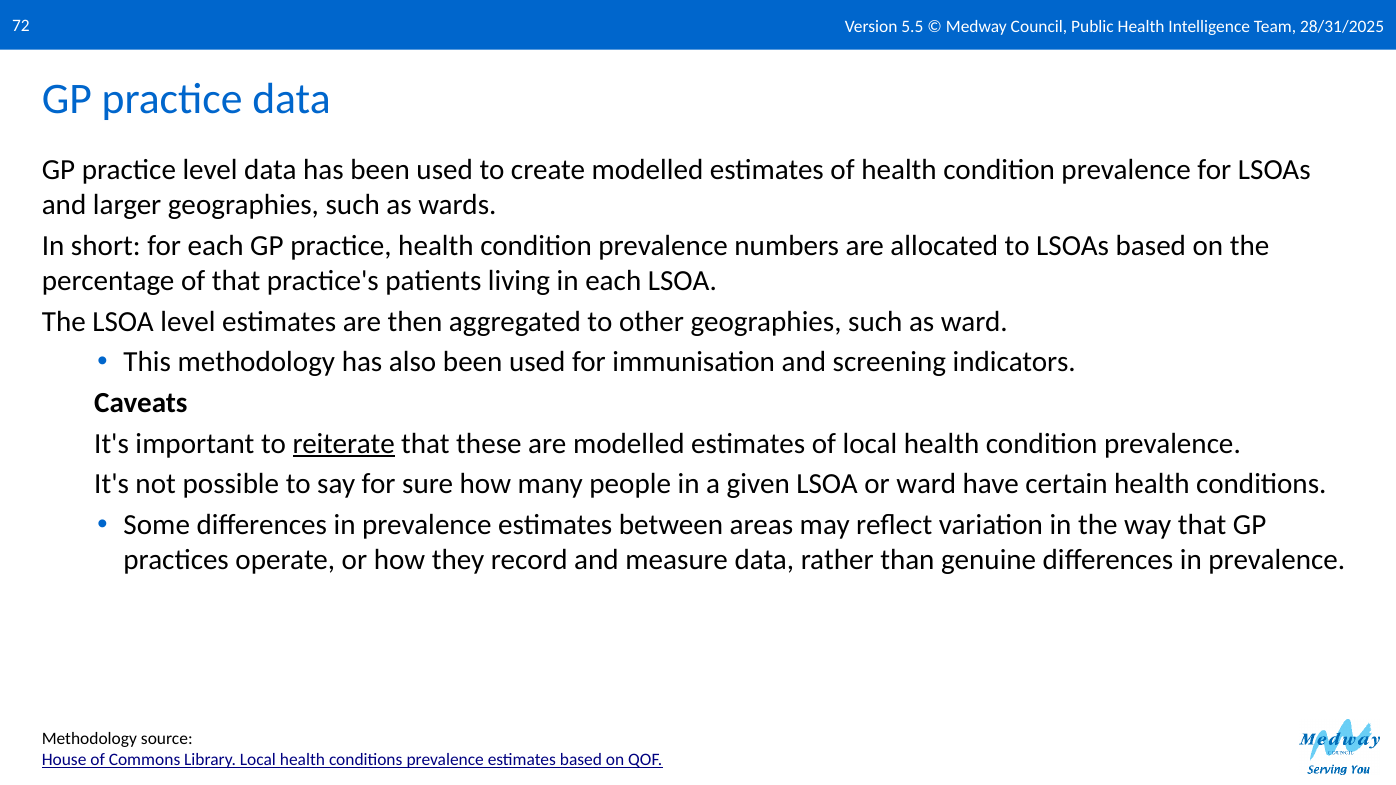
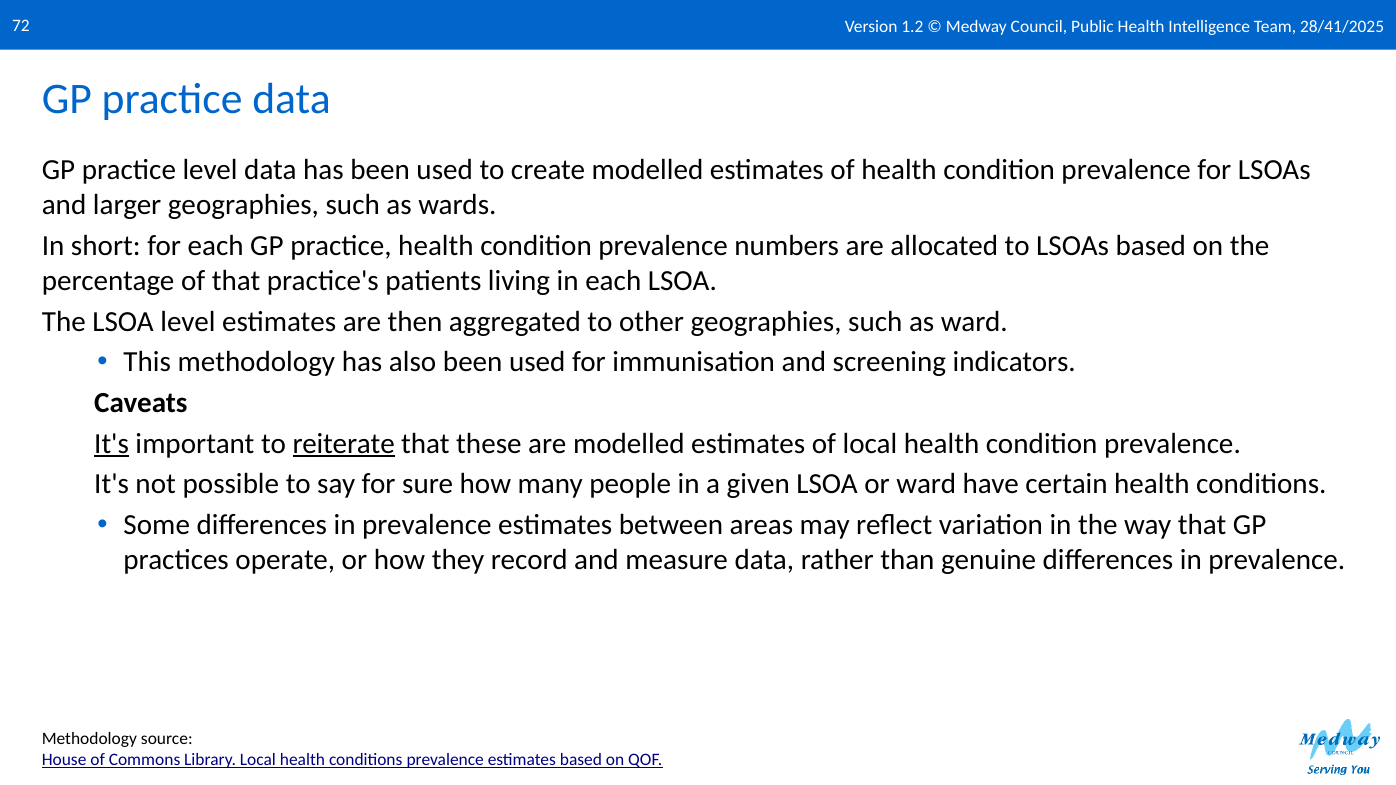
5.5: 5.5 -> 1.2 (912, 27)
28/31/2025: 28/31/2025 -> 28/41/2025 (1342, 27)
It's underline: none -> present (112, 444)
